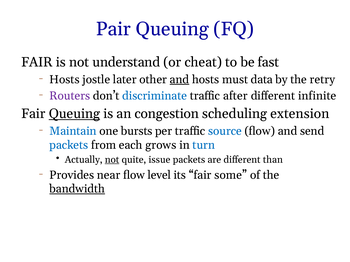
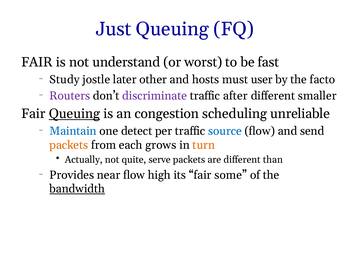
Pair: Pair -> Just (113, 29)
cheat: cheat -> worst (203, 62)
Hosts: Hosts -> Study (65, 80)
and underline: present -> none (179, 80)
data: data -> user (262, 80)
retry: retry -> facto (322, 80)
discriminate colour: blue -> purple (155, 96)
infinite: infinite -> smaller (317, 96)
extension: extension -> unreliable (300, 114)
bursts: bursts -> detect (137, 131)
packets colour: blue -> orange (69, 145)
turn colour: blue -> orange (204, 145)
not underline: present -> none (112, 160)
issue: issue -> serve (160, 160)
level: level -> high (159, 175)
